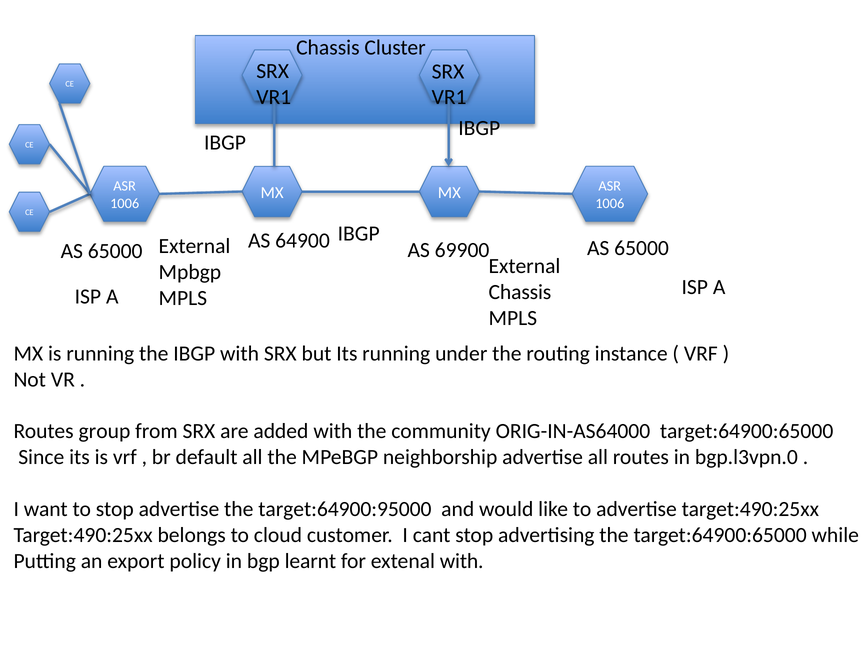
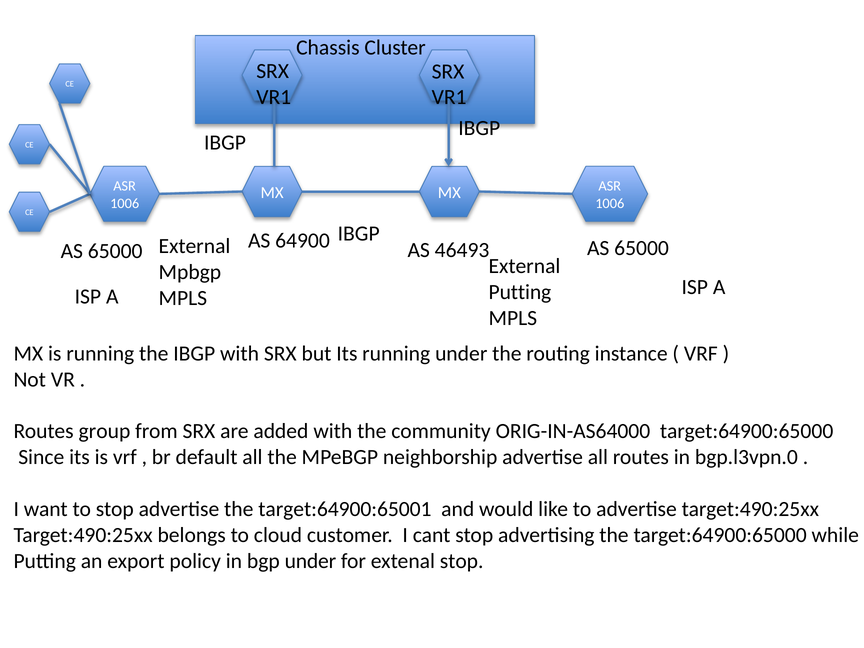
69900: 69900 -> 46493 (462, 250)
Chassis: Chassis -> Putting (520, 292)
target:64900:95000: target:64900:95000 -> target:64900:65001 (345, 509)
bgp learnt: learnt -> under (310, 561)
extenal with: with -> stop (462, 561)
